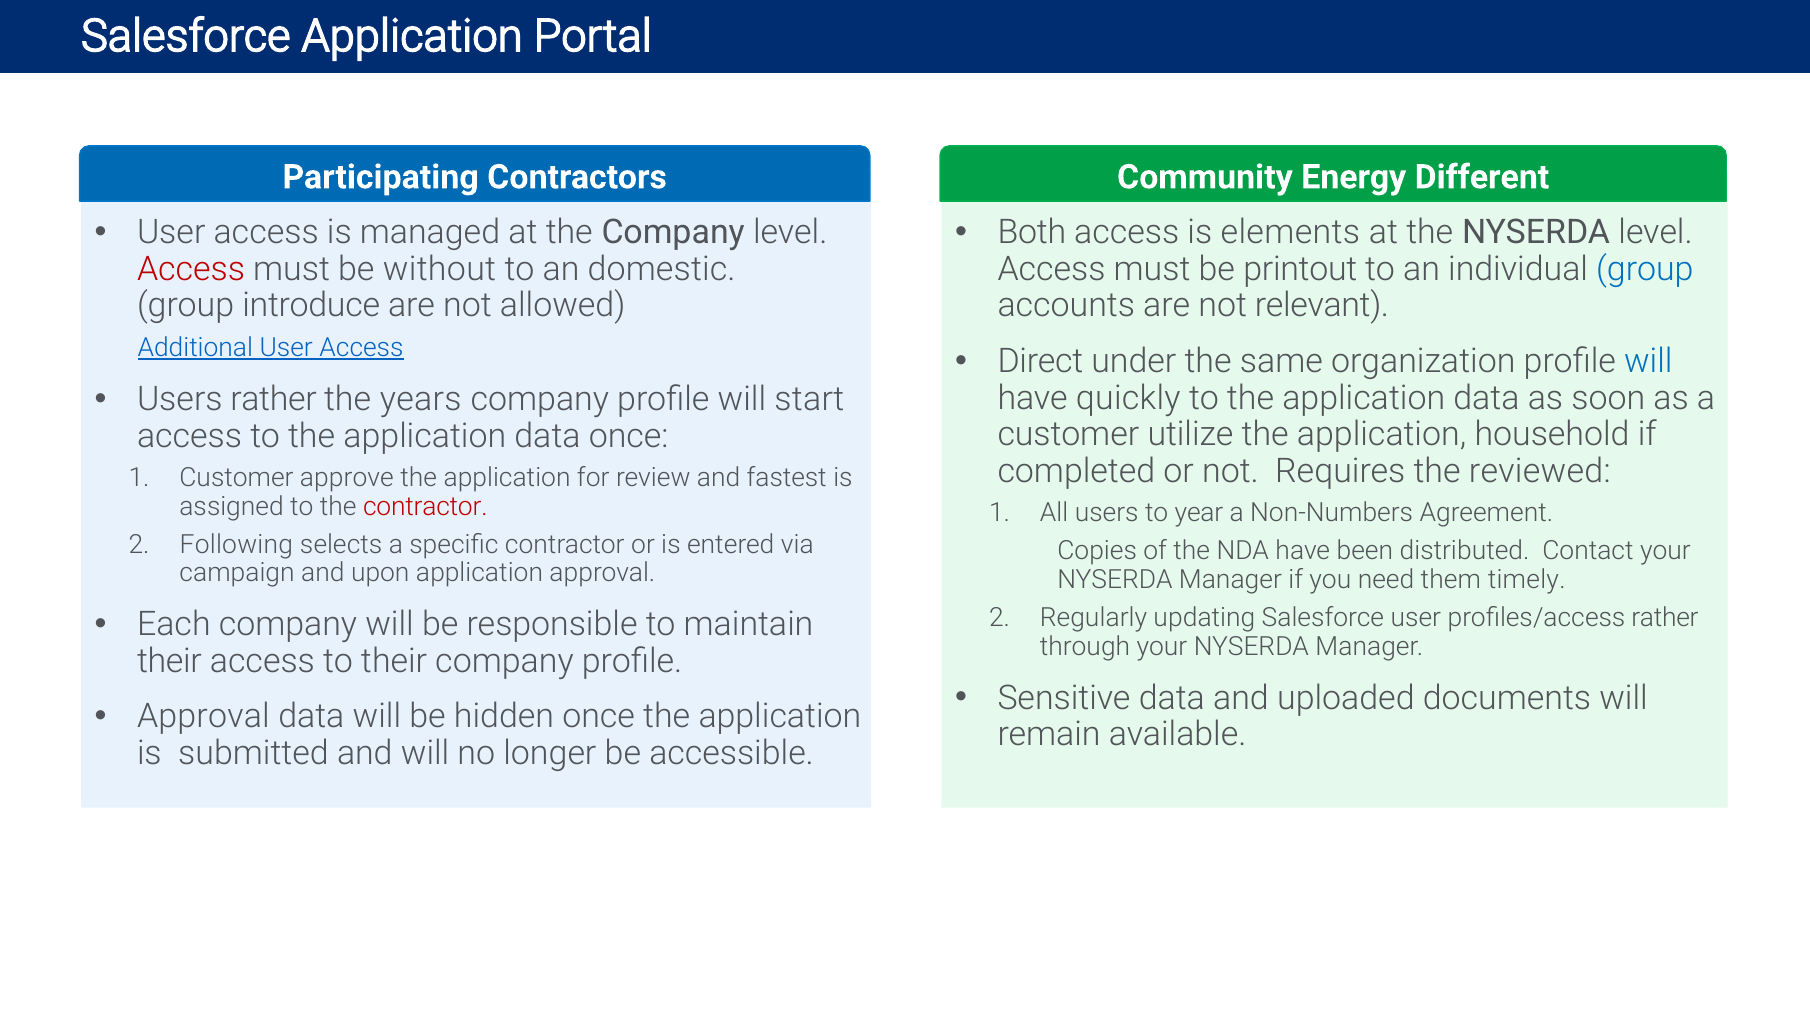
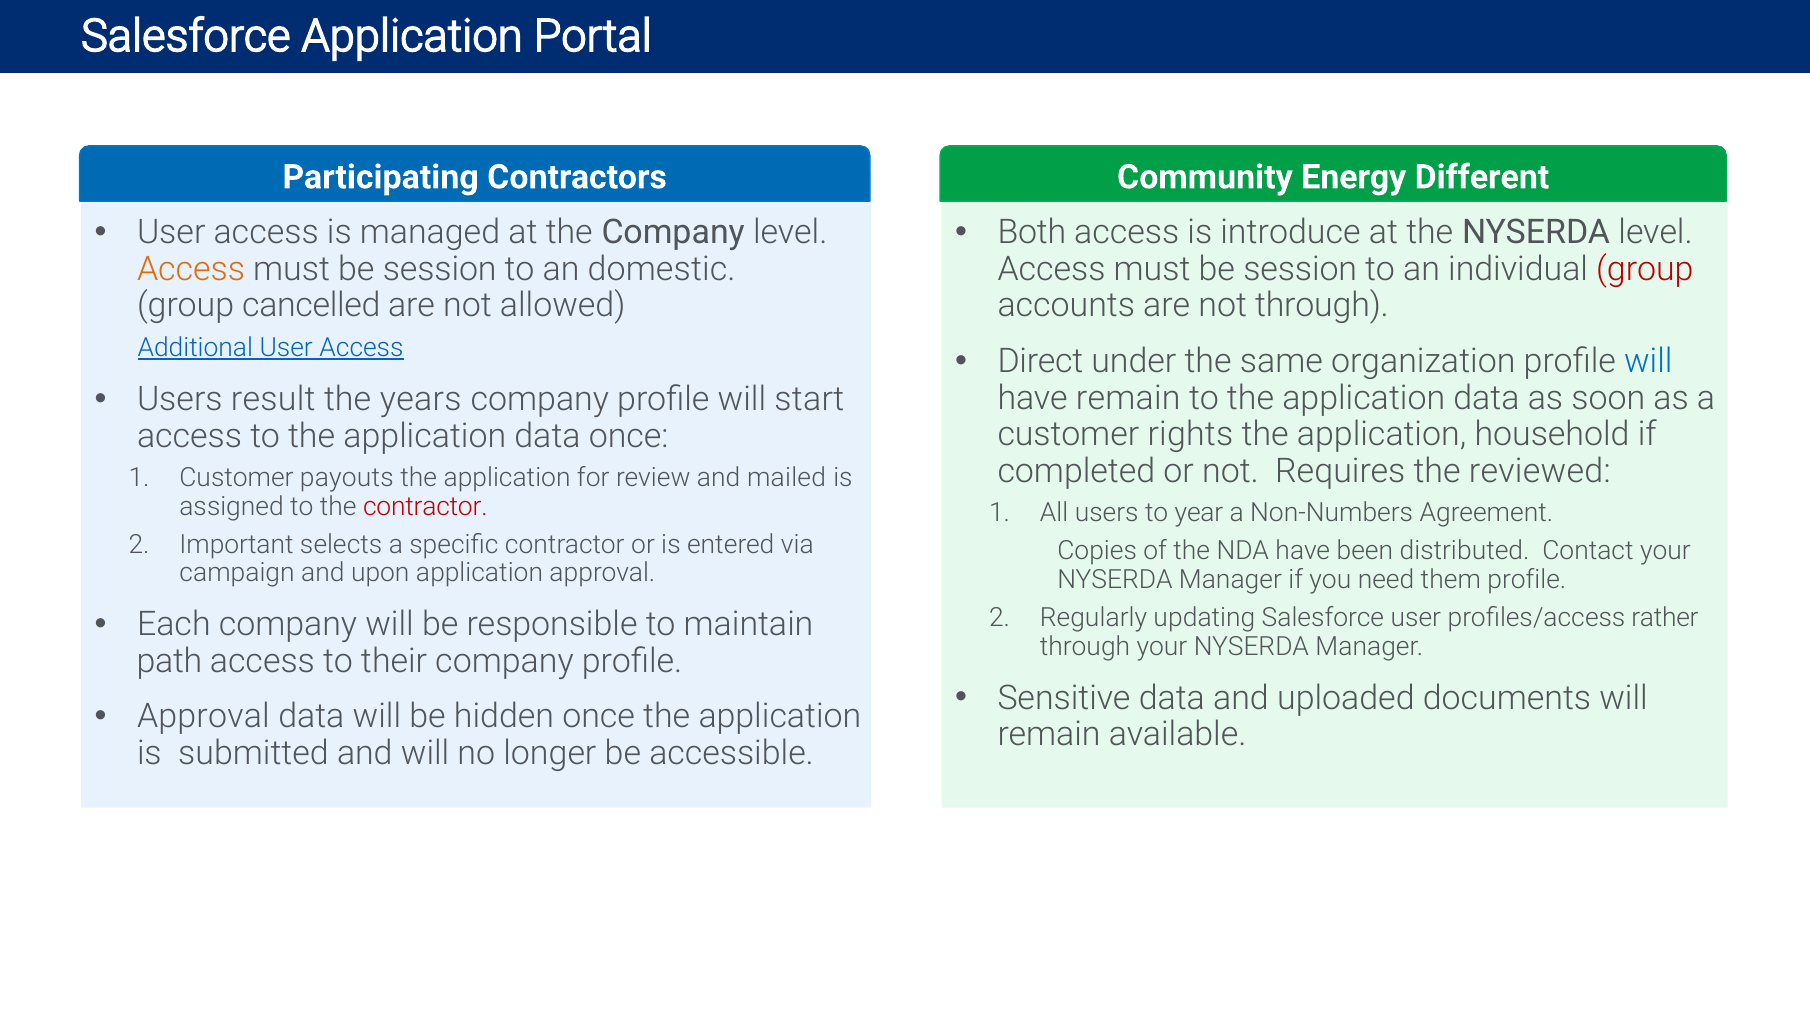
elements: elements -> introduce (1290, 232)
Access colour: red -> orange (191, 269)
without: without -> session (440, 269)
printout: printout -> session (1300, 269)
group colour: blue -> red (1645, 269)
introduce: introduce -> cancelled (311, 306)
not relevant: relevant -> through (1322, 306)
Users rather: rather -> result (273, 399)
have quickly: quickly -> remain (1128, 398)
utilize: utilize -> rights (1190, 435)
approve: approve -> payouts (347, 478)
fastest: fastest -> mailed (787, 478)
Following: Following -> Important (237, 545)
them timely: timely -> profile (1527, 580)
their: their -> path (169, 661)
